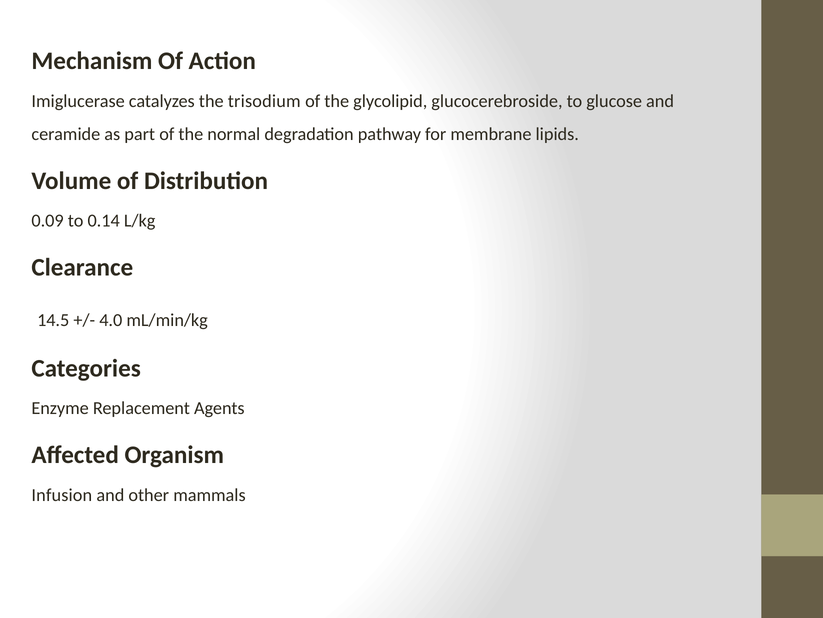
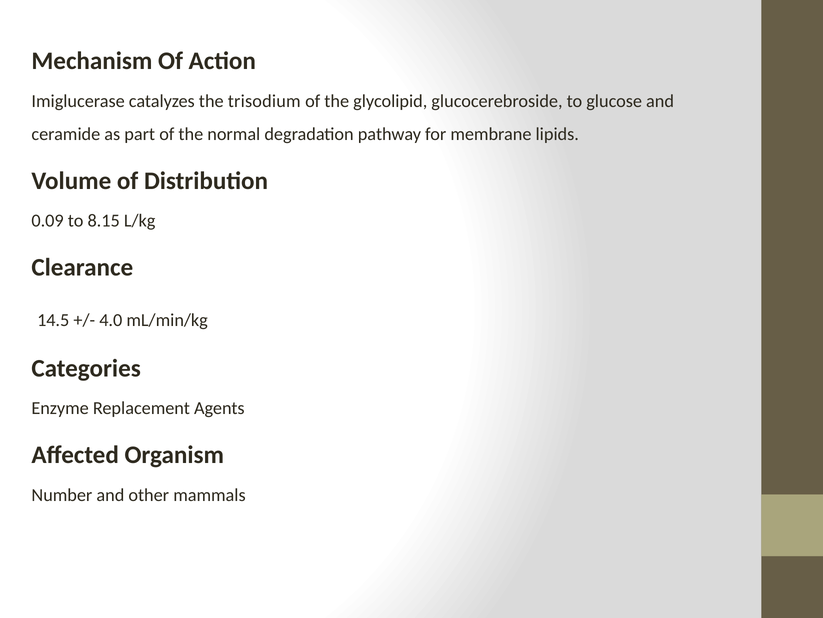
0.14: 0.14 -> 8.15 (104, 221)
Infusion: Infusion -> Number (62, 495)
